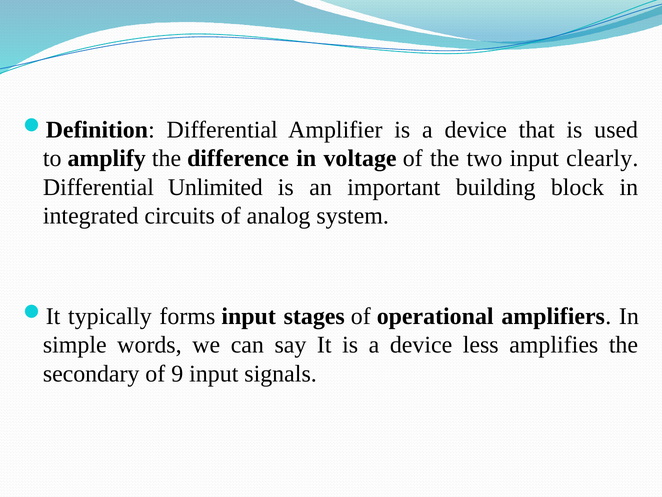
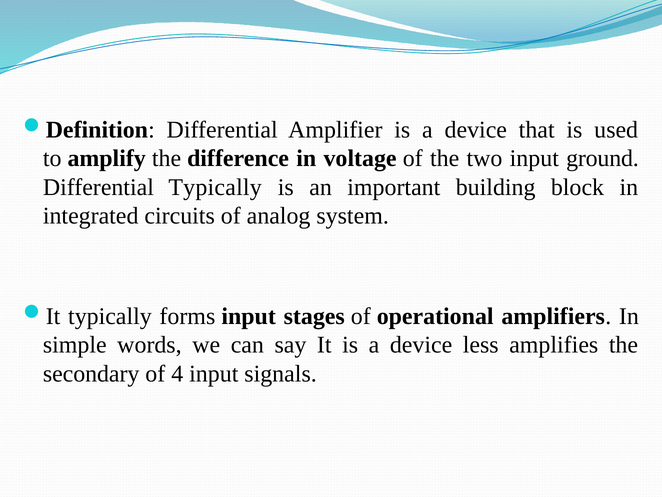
clearly: clearly -> ground (602, 158)
Differential Unlimited: Unlimited -> Typically (215, 187)
9: 9 -> 4 (177, 373)
